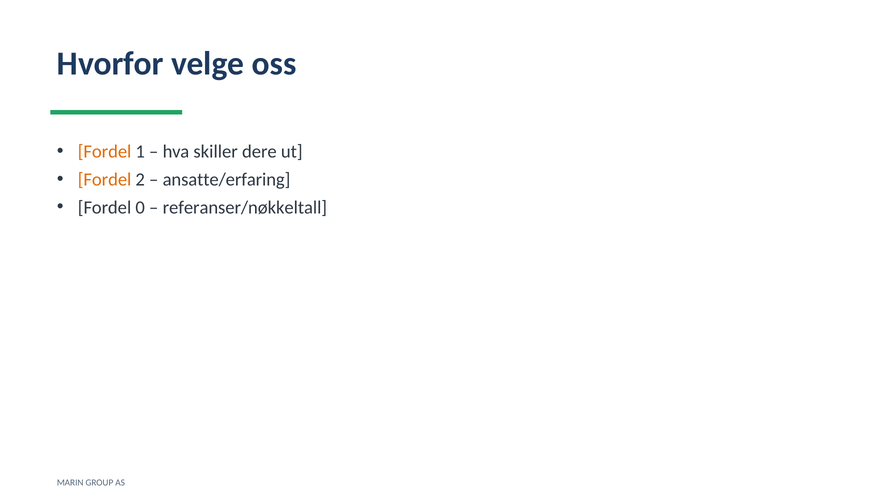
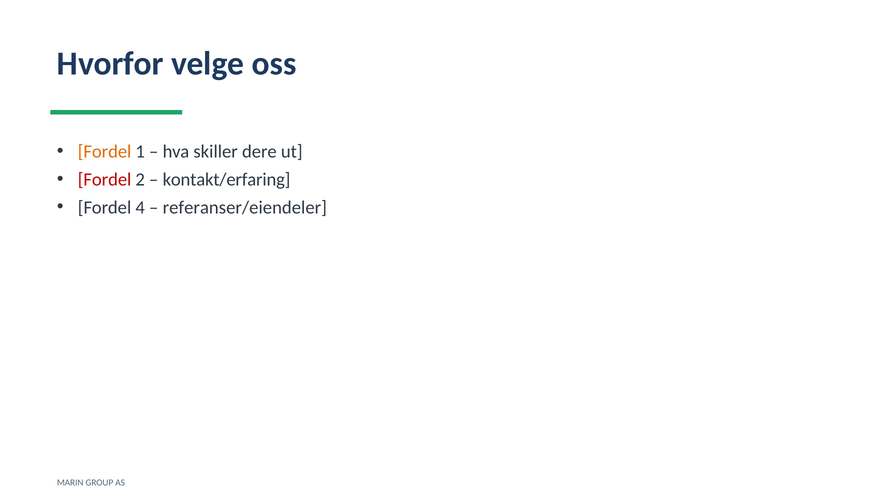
Fordel colour: orange -> red (105, 179)
ansatte/erfaring: ansatte/erfaring -> kontakt/erfaring (227, 179)
0: 0 -> 4 (140, 207)
referanser/nøkkeltall: referanser/nøkkeltall -> referanser/eiendeler (245, 207)
